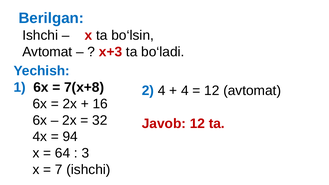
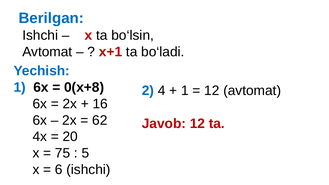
x+3: x+3 -> x+1 (111, 52)
7(x+8: 7(x+8 -> 0(x+8 (84, 87)
4: 4 -> 1 (185, 91)
32: 32 -> 62 (100, 120)
94: 94 -> 20 (70, 137)
64: 64 -> 75 (63, 153)
3: 3 -> 5 (85, 153)
7: 7 -> 6 (59, 170)
